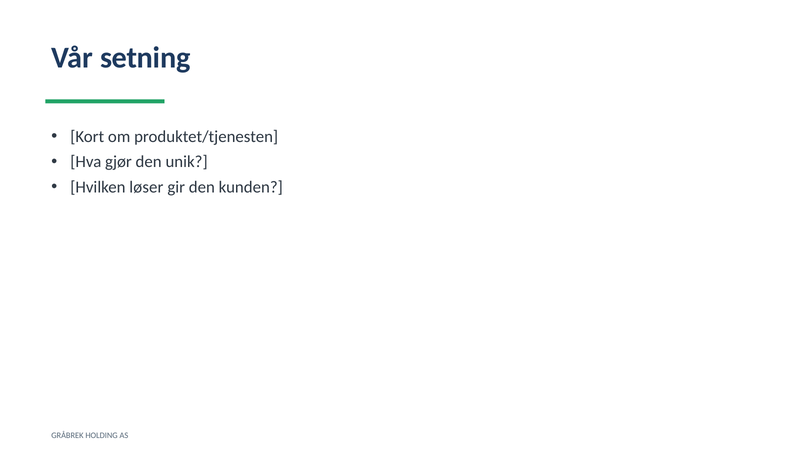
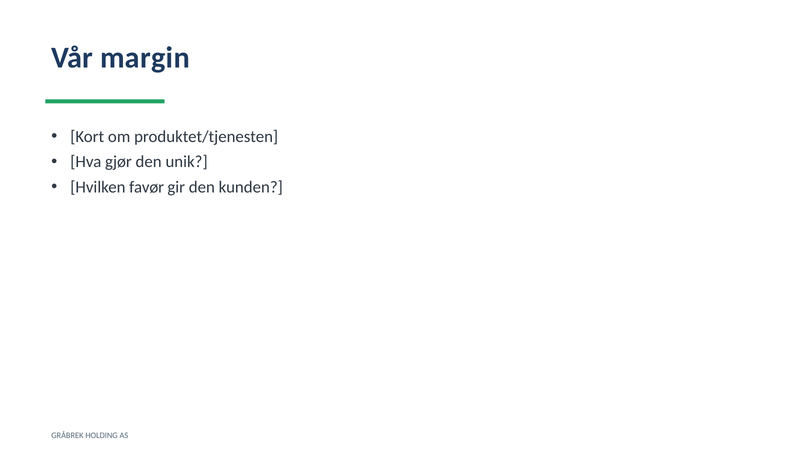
setning: setning -> margin (145, 58)
løser: løser -> favør (147, 187)
